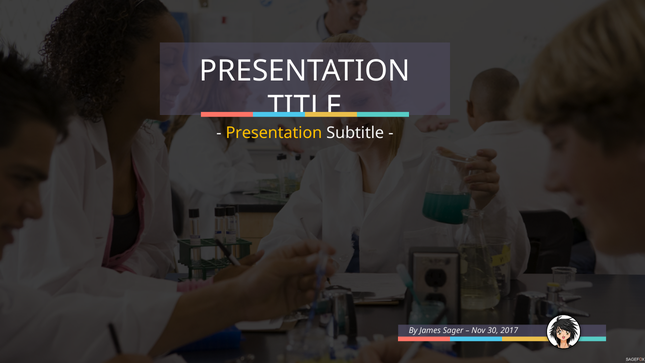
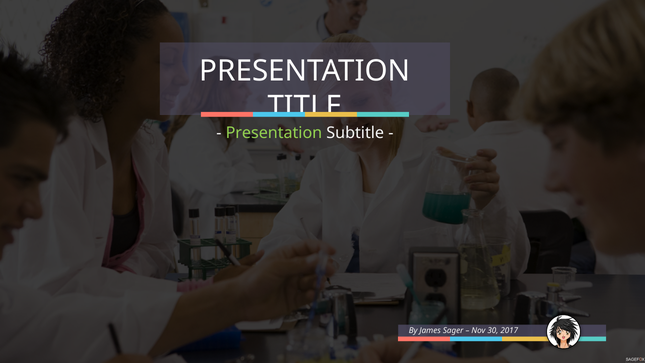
Presentation colour: yellow -> light green (274, 133)
